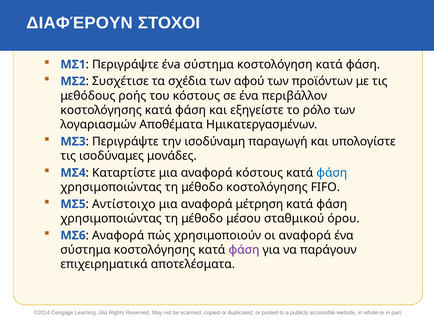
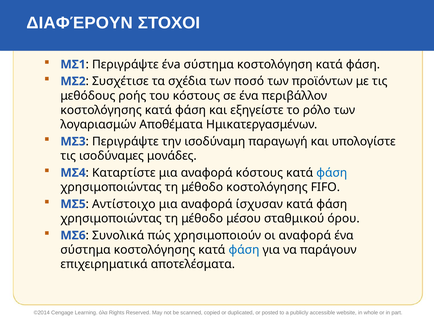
αφού: αφού -> ποσό (249, 81)
μέτρηση: μέτρηση -> ίσχυσαν (259, 204)
Αναφορά: Αναφορά -> Συνολικά (118, 236)
φάση colour: purple -> blue (244, 250)
